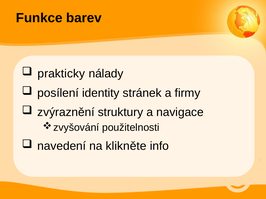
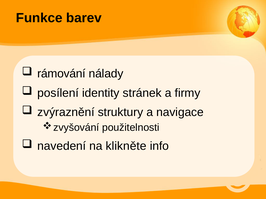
prakticky: prakticky -> rámování (61, 74)
